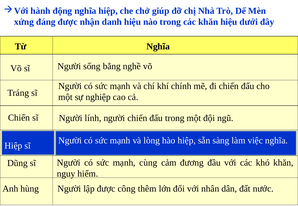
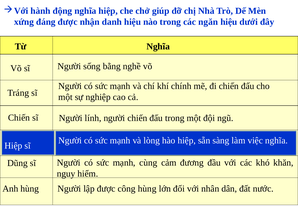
các khăn: khăn -> ngăn (208, 22)
công thêm: thêm -> hùng (147, 189)
